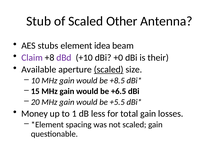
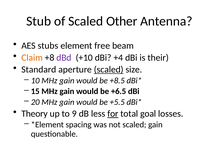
idea: idea -> free (102, 46)
Claim colour: purple -> orange (32, 58)
+0: +0 -> +4 (118, 58)
Available: Available -> Standard (39, 70)
Money: Money -> Theory (35, 114)
1: 1 -> 9 (74, 114)
for underline: none -> present (113, 114)
total gain: gain -> goal (148, 114)
